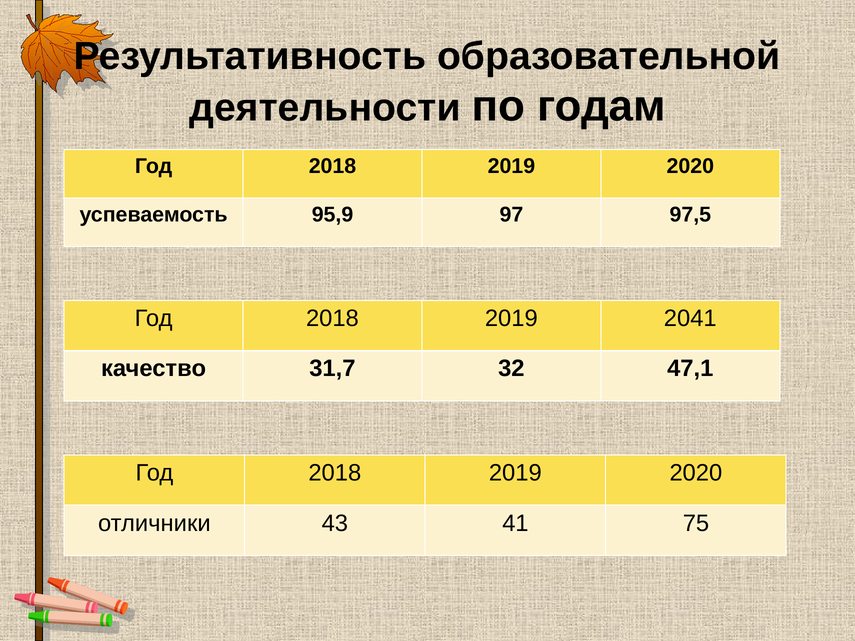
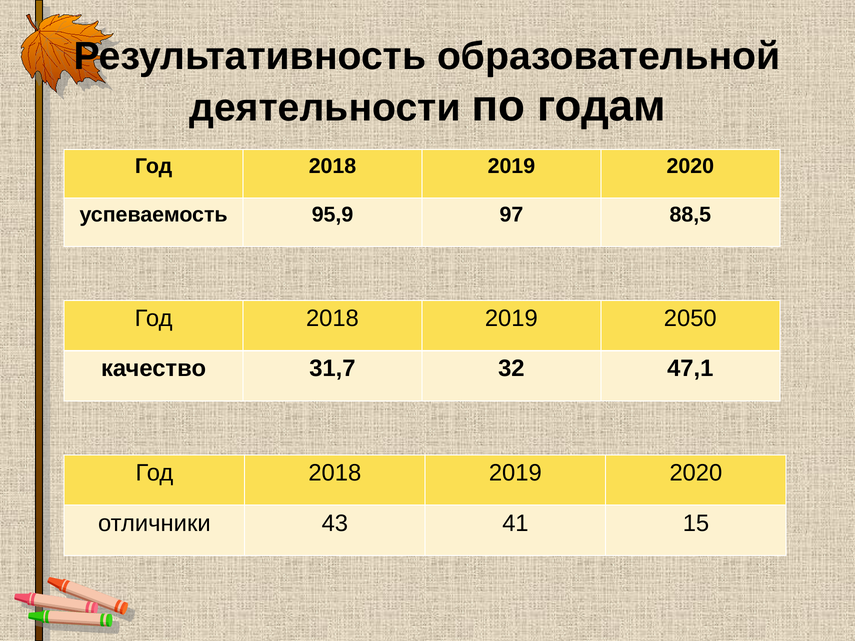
97,5: 97,5 -> 88,5 (690, 215)
2041: 2041 -> 2050 (690, 318)
75: 75 -> 15 (696, 523)
